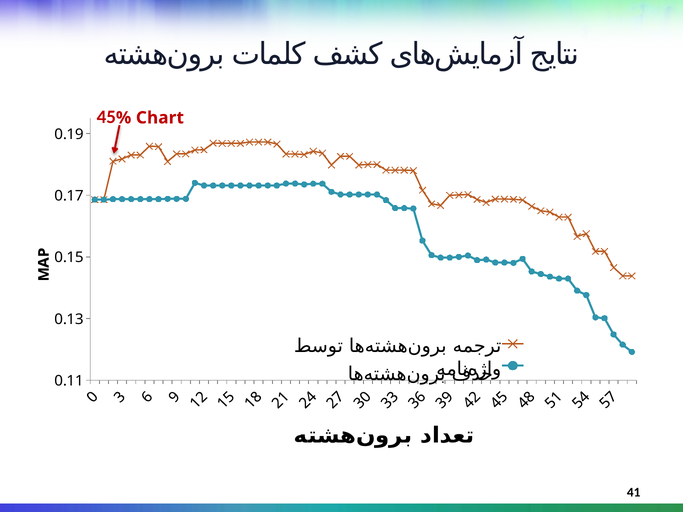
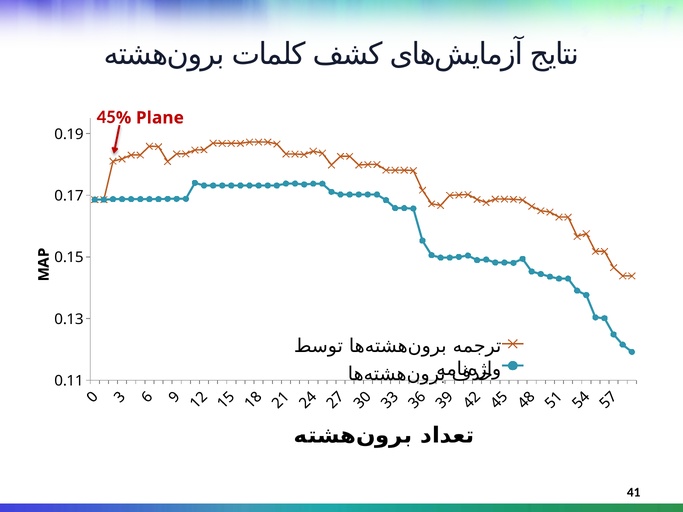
Chart: Chart -> Plane (160, 118)
